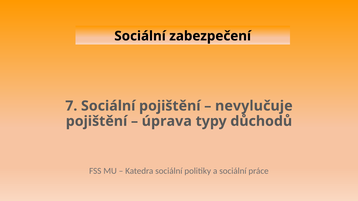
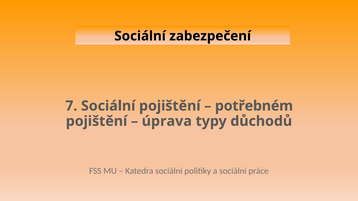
nevylučuje: nevylučuje -> potřebném (254, 106)
